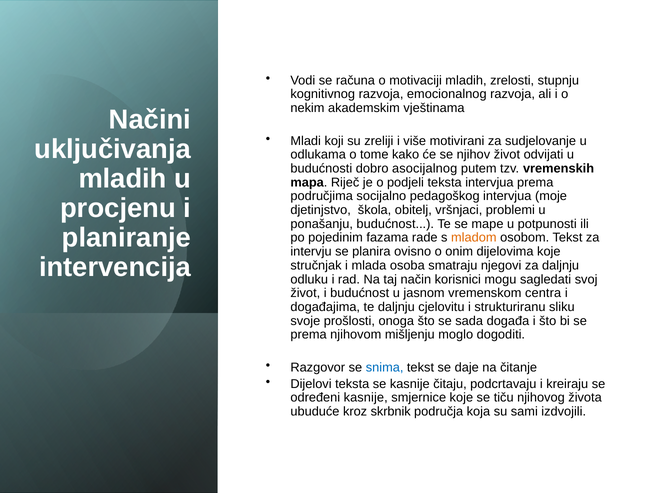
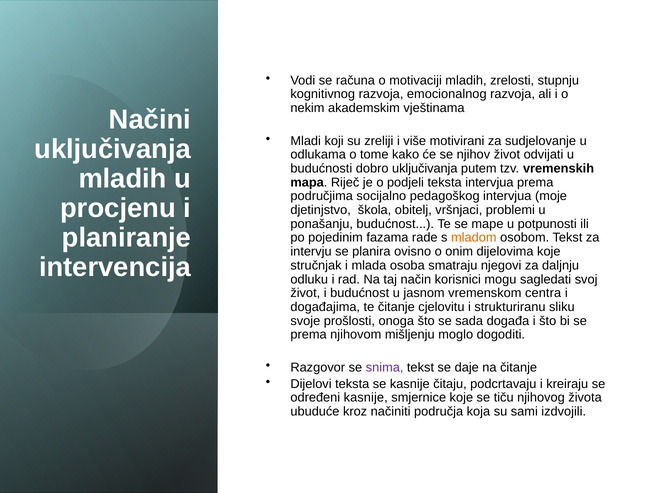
dobro asocijalnog: asocijalnog -> uključivanja (425, 168)
te daljnju: daljnju -> čitanje (396, 307)
snima colour: blue -> purple (385, 367)
skrbnik: skrbnik -> načiniti (391, 411)
